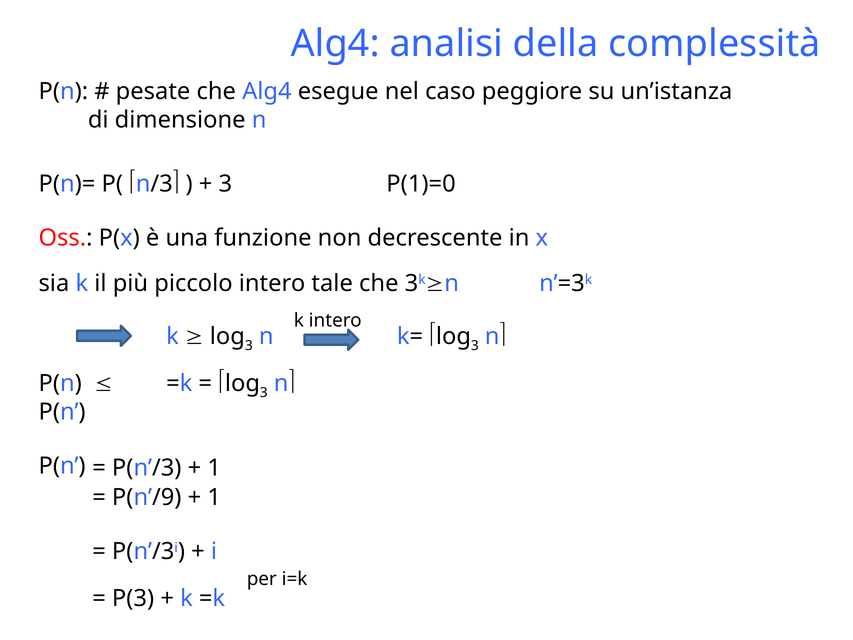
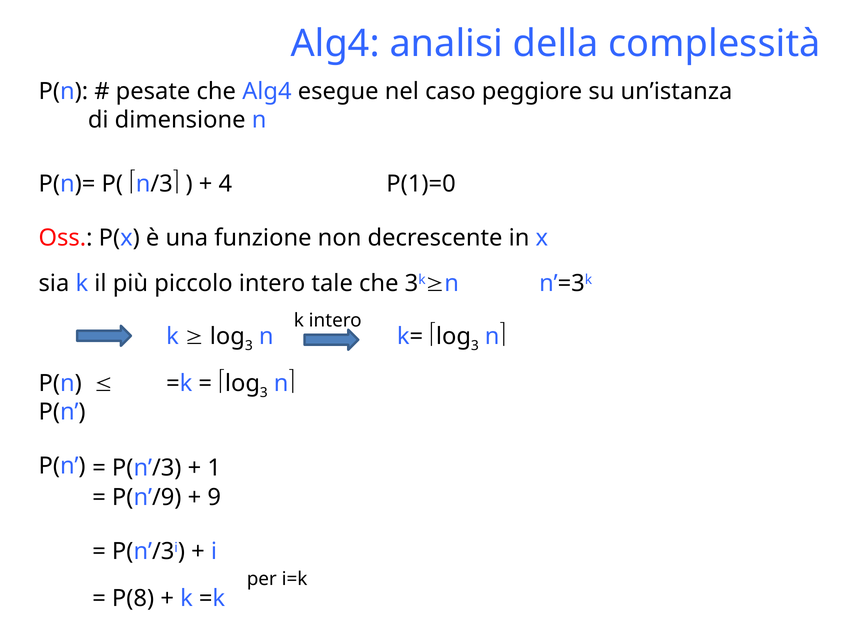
3: 3 -> 4 (225, 184)
1: 1 -> 9 (214, 497)
P(3: P(3 -> P(8 (133, 598)
